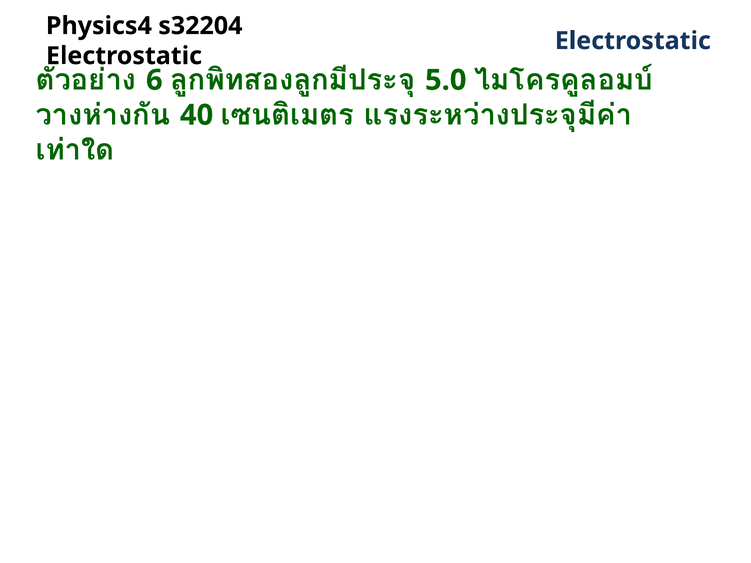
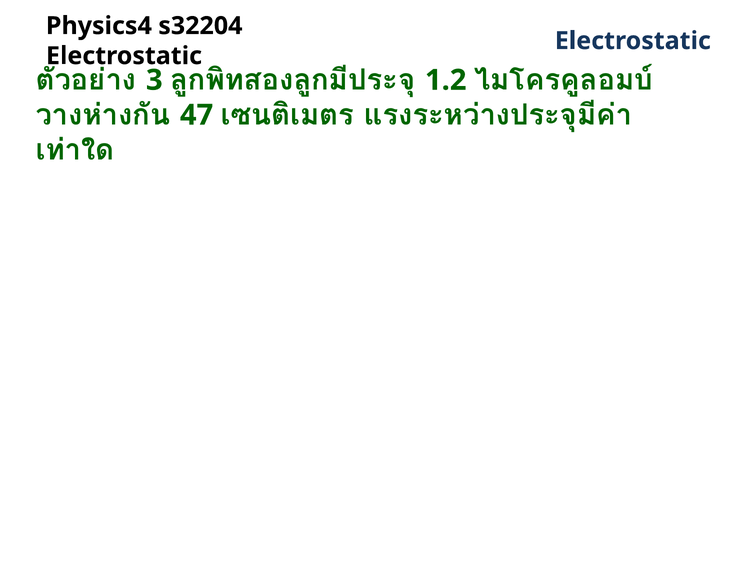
6: 6 -> 3 (154, 80)
5.0: 5.0 -> 1.2 (446, 80)
40: 40 -> 47 (197, 115)
